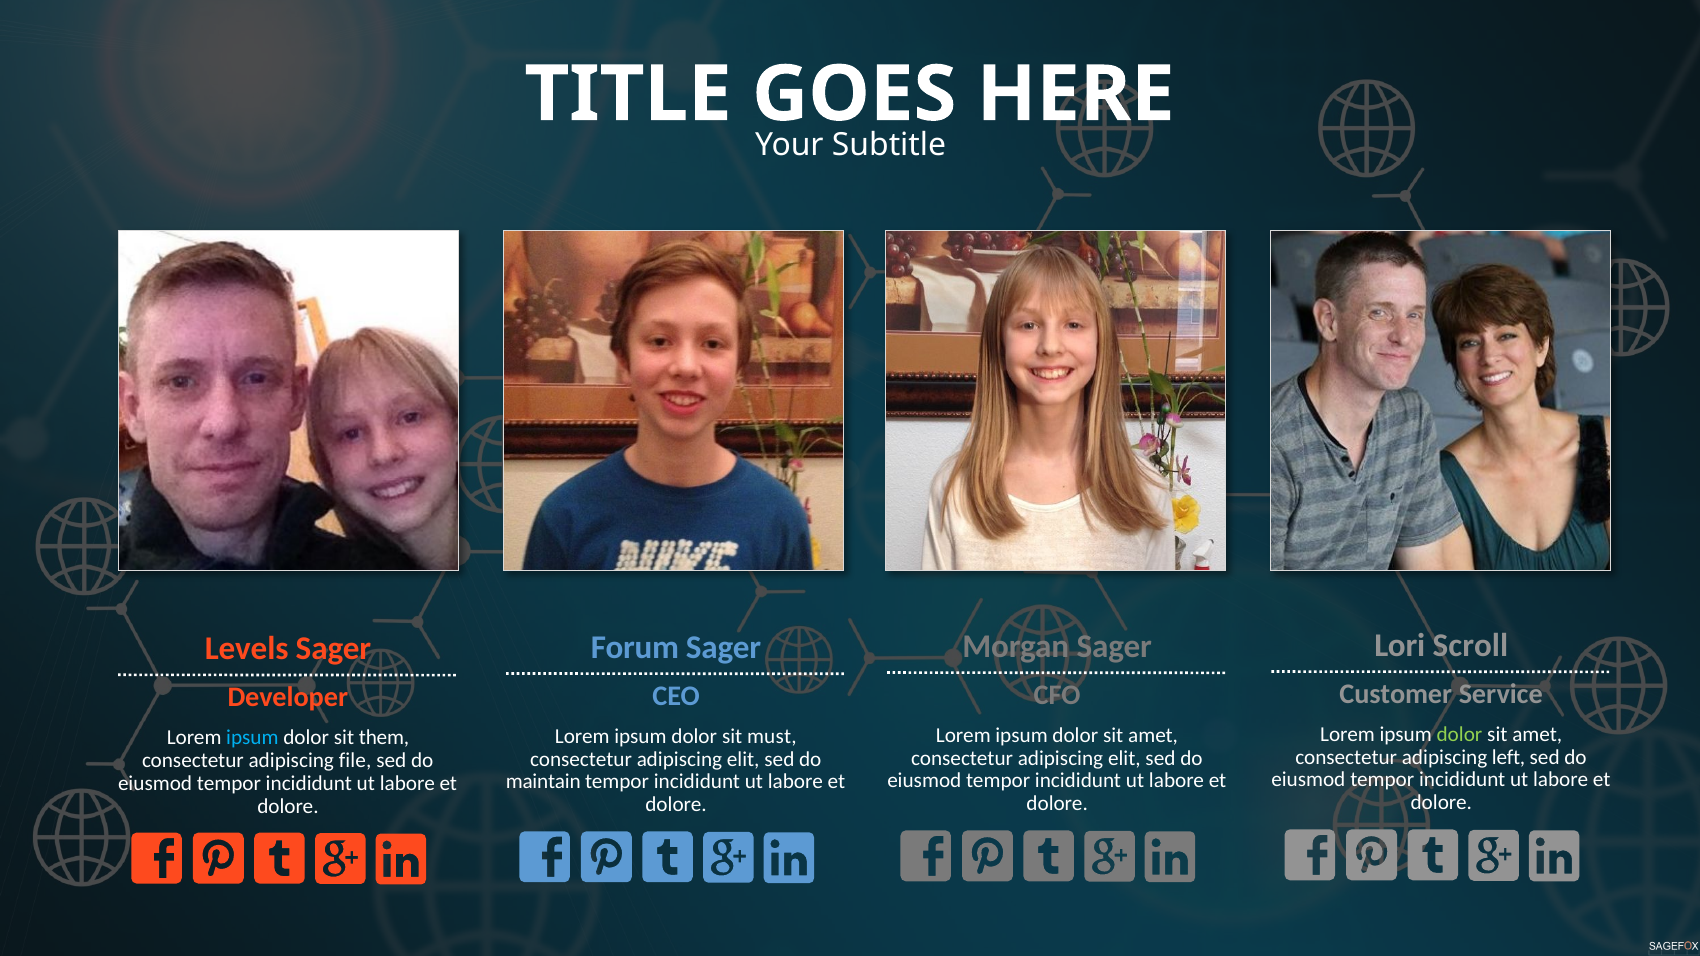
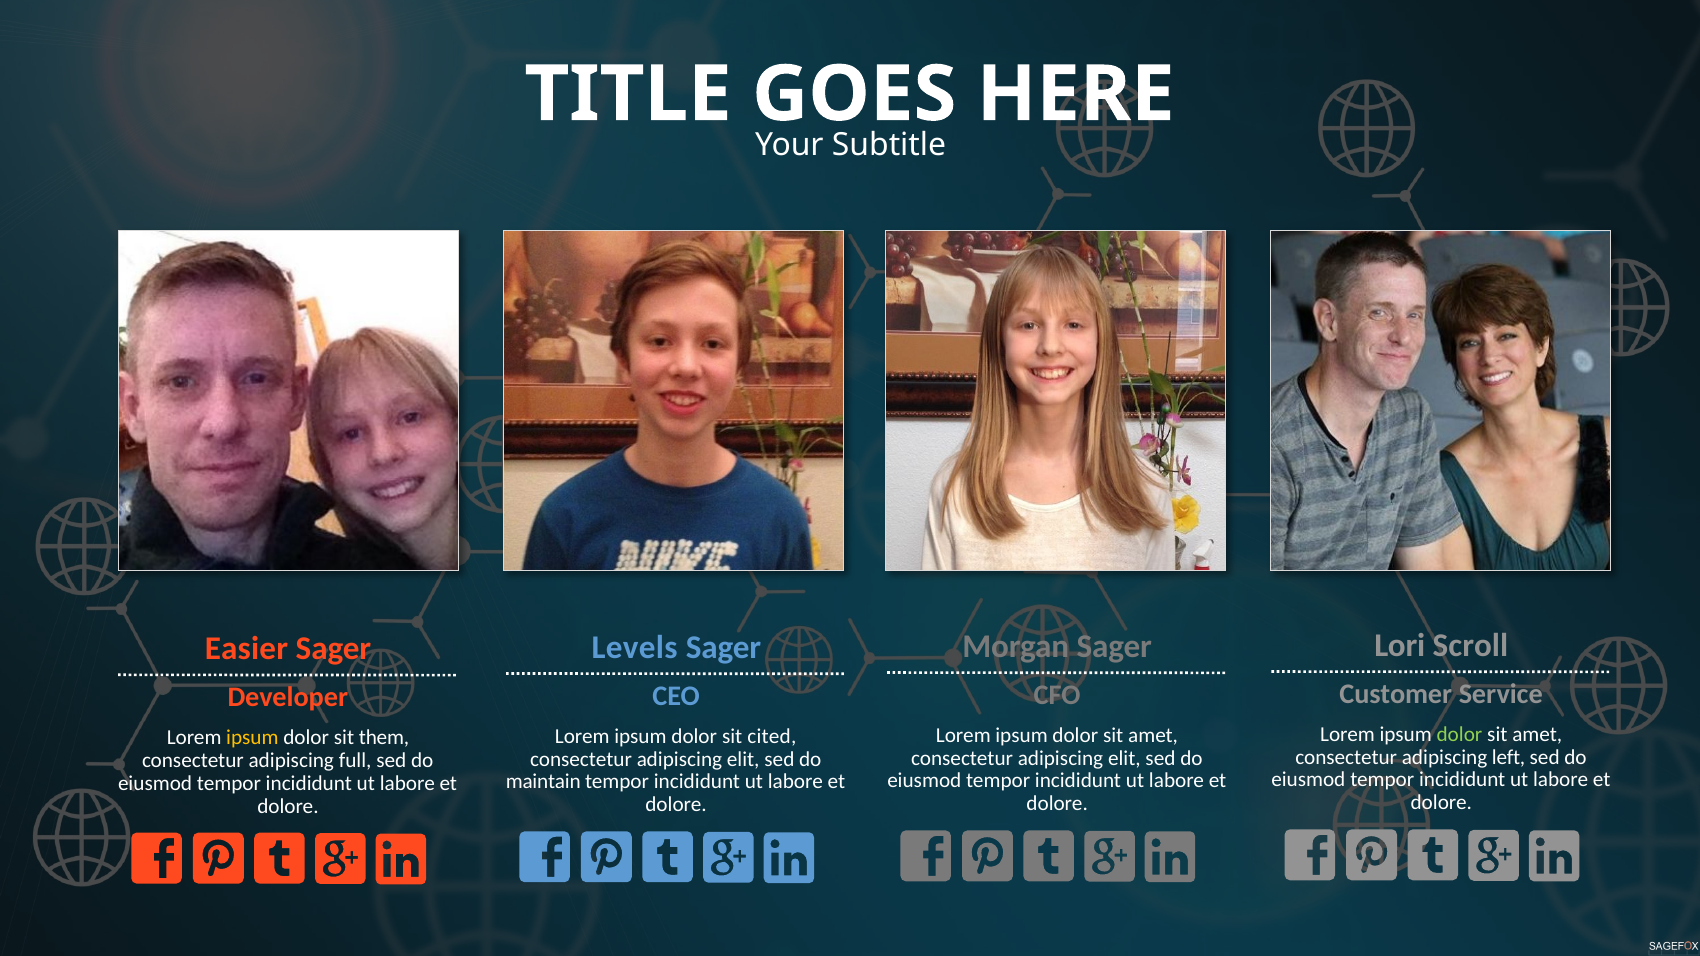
Forum: Forum -> Levels (635, 647)
Levels: Levels -> Easier (246, 649)
must: must -> cited (772, 736)
ipsum colour: light blue -> yellow (252, 738)
file: file -> full (355, 760)
